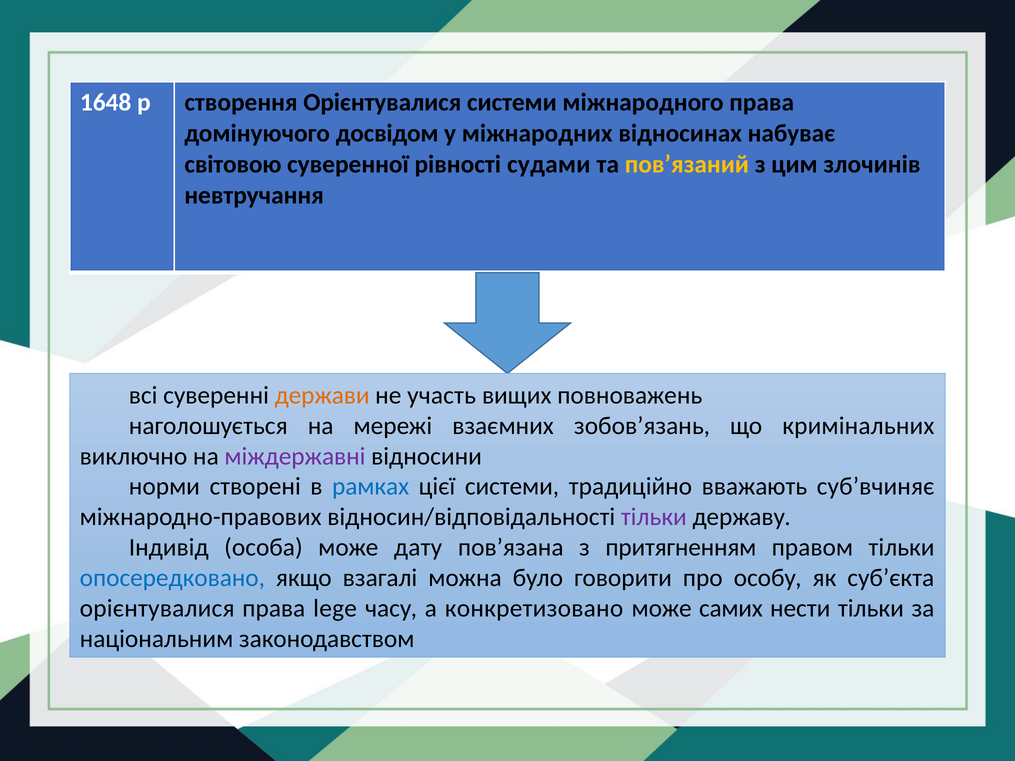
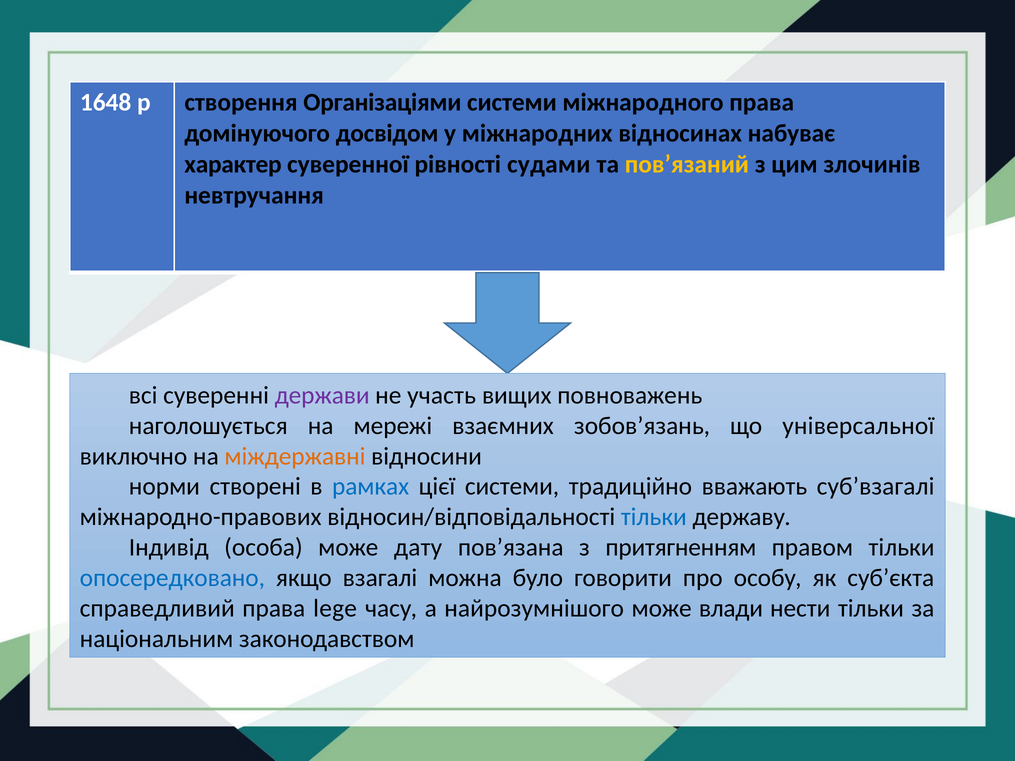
створення Орієнтувалися: Орієнтувалися -> Організаціями (382, 103)
світовою: світовою -> характер (233, 164)
держави colour: orange -> purple (322, 395)
кримінальних: кримінальних -> універсальної (858, 426)
міждержавні colour: purple -> orange (295, 456)
суб’вчиняє: суб’вчиняє -> суб’взагалі (876, 487)
тільки colour: purple -> blue (654, 517)
орієнтувалися: орієнтувалися -> справедливий (157, 609)
конкретизовано: конкретизовано -> найрозумнішого (534, 609)
самих: самих -> влади (731, 609)
